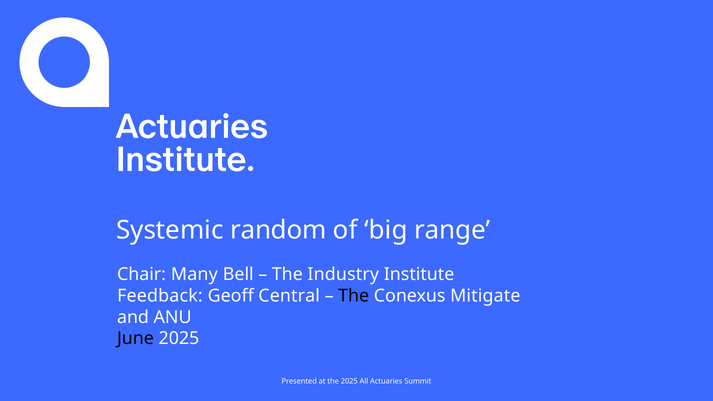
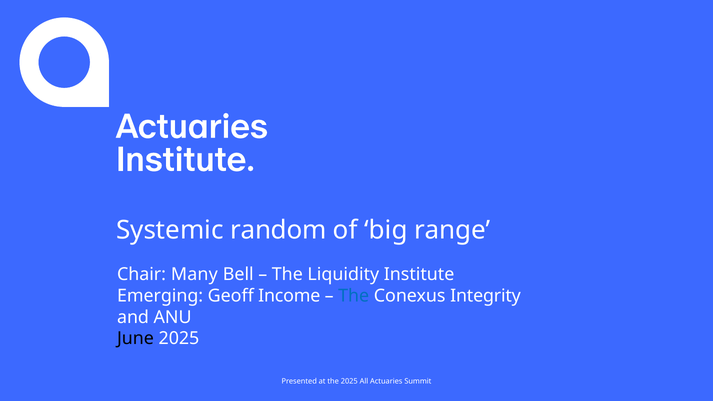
Industry: Industry -> Liquidity (343, 274)
Feedback: Feedback -> Emerging (160, 296)
Central: Central -> Income (289, 296)
The colour: black -> blue (354, 296)
Mitigate: Mitigate -> Integrity (485, 296)
